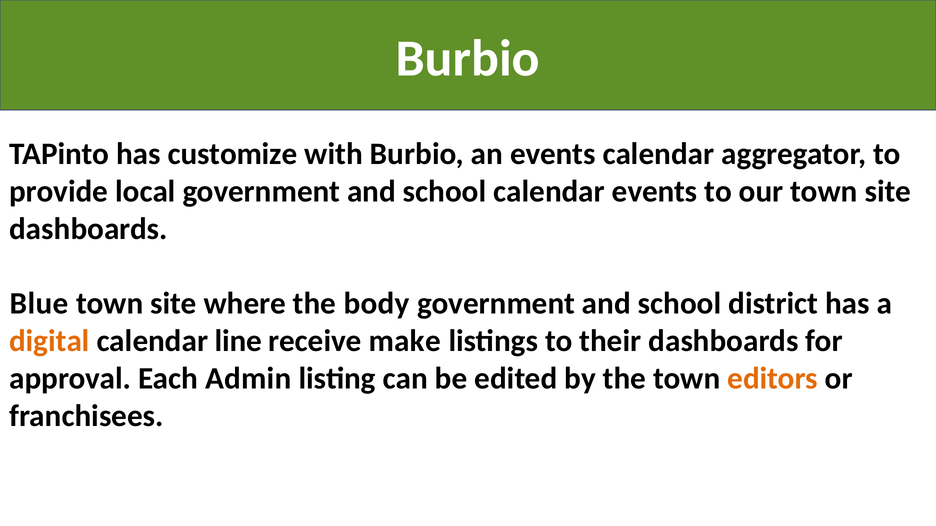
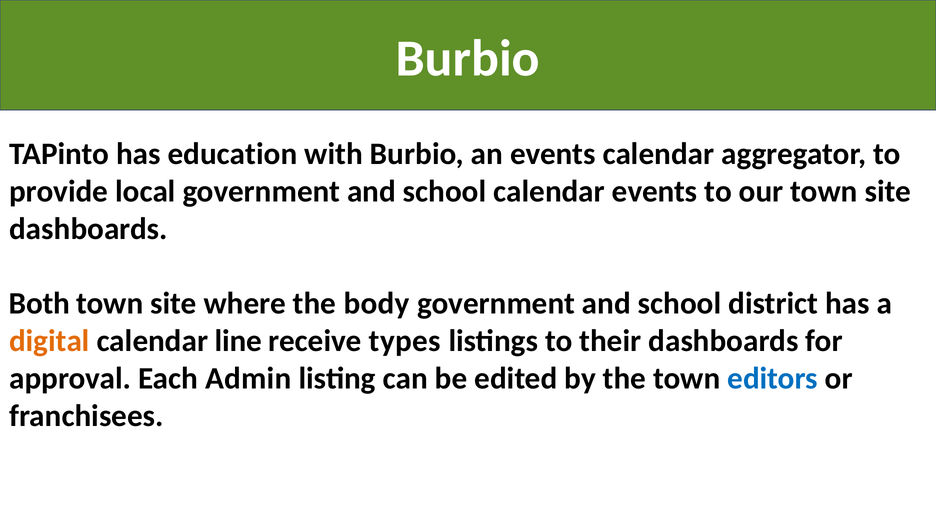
customize: customize -> education (232, 154)
Blue: Blue -> Both (39, 304)
make: make -> types (405, 341)
editors colour: orange -> blue (773, 379)
